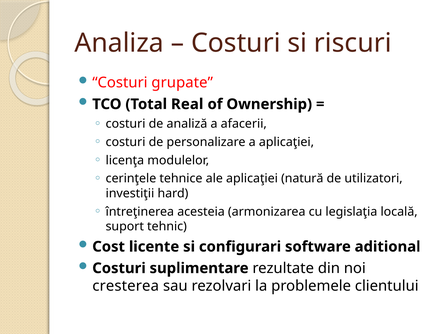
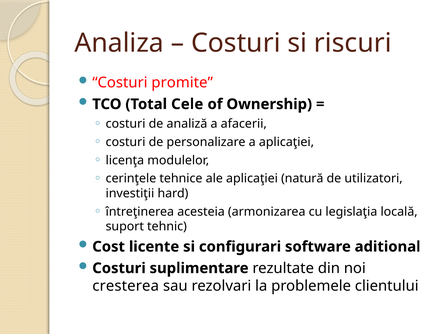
grupate: grupate -> promite (182, 83)
Real: Real -> Cele (187, 104)
